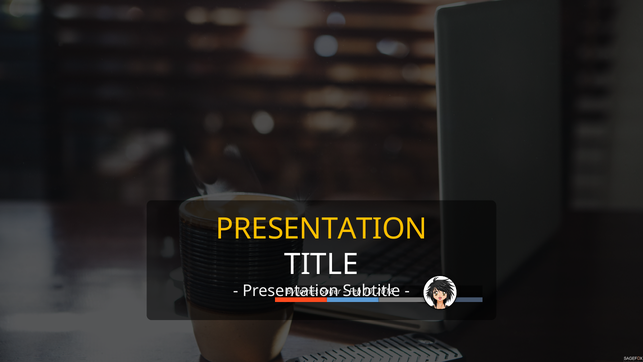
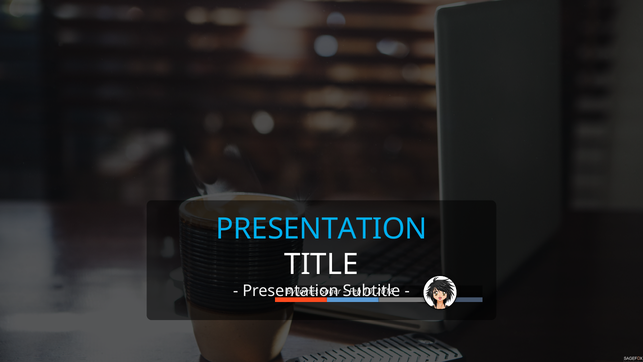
PRESENTATION colour: yellow -> light blue (321, 229)
